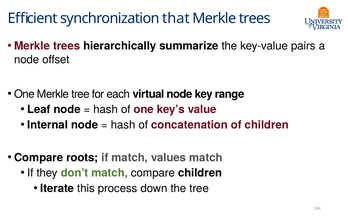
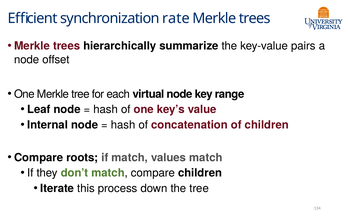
that: that -> rate (176, 18)
